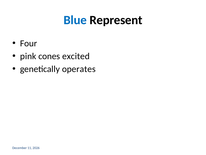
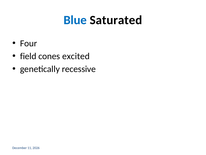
Represent: Represent -> Saturated (116, 20)
pink: pink -> field (28, 56)
operates: operates -> recessive (79, 69)
